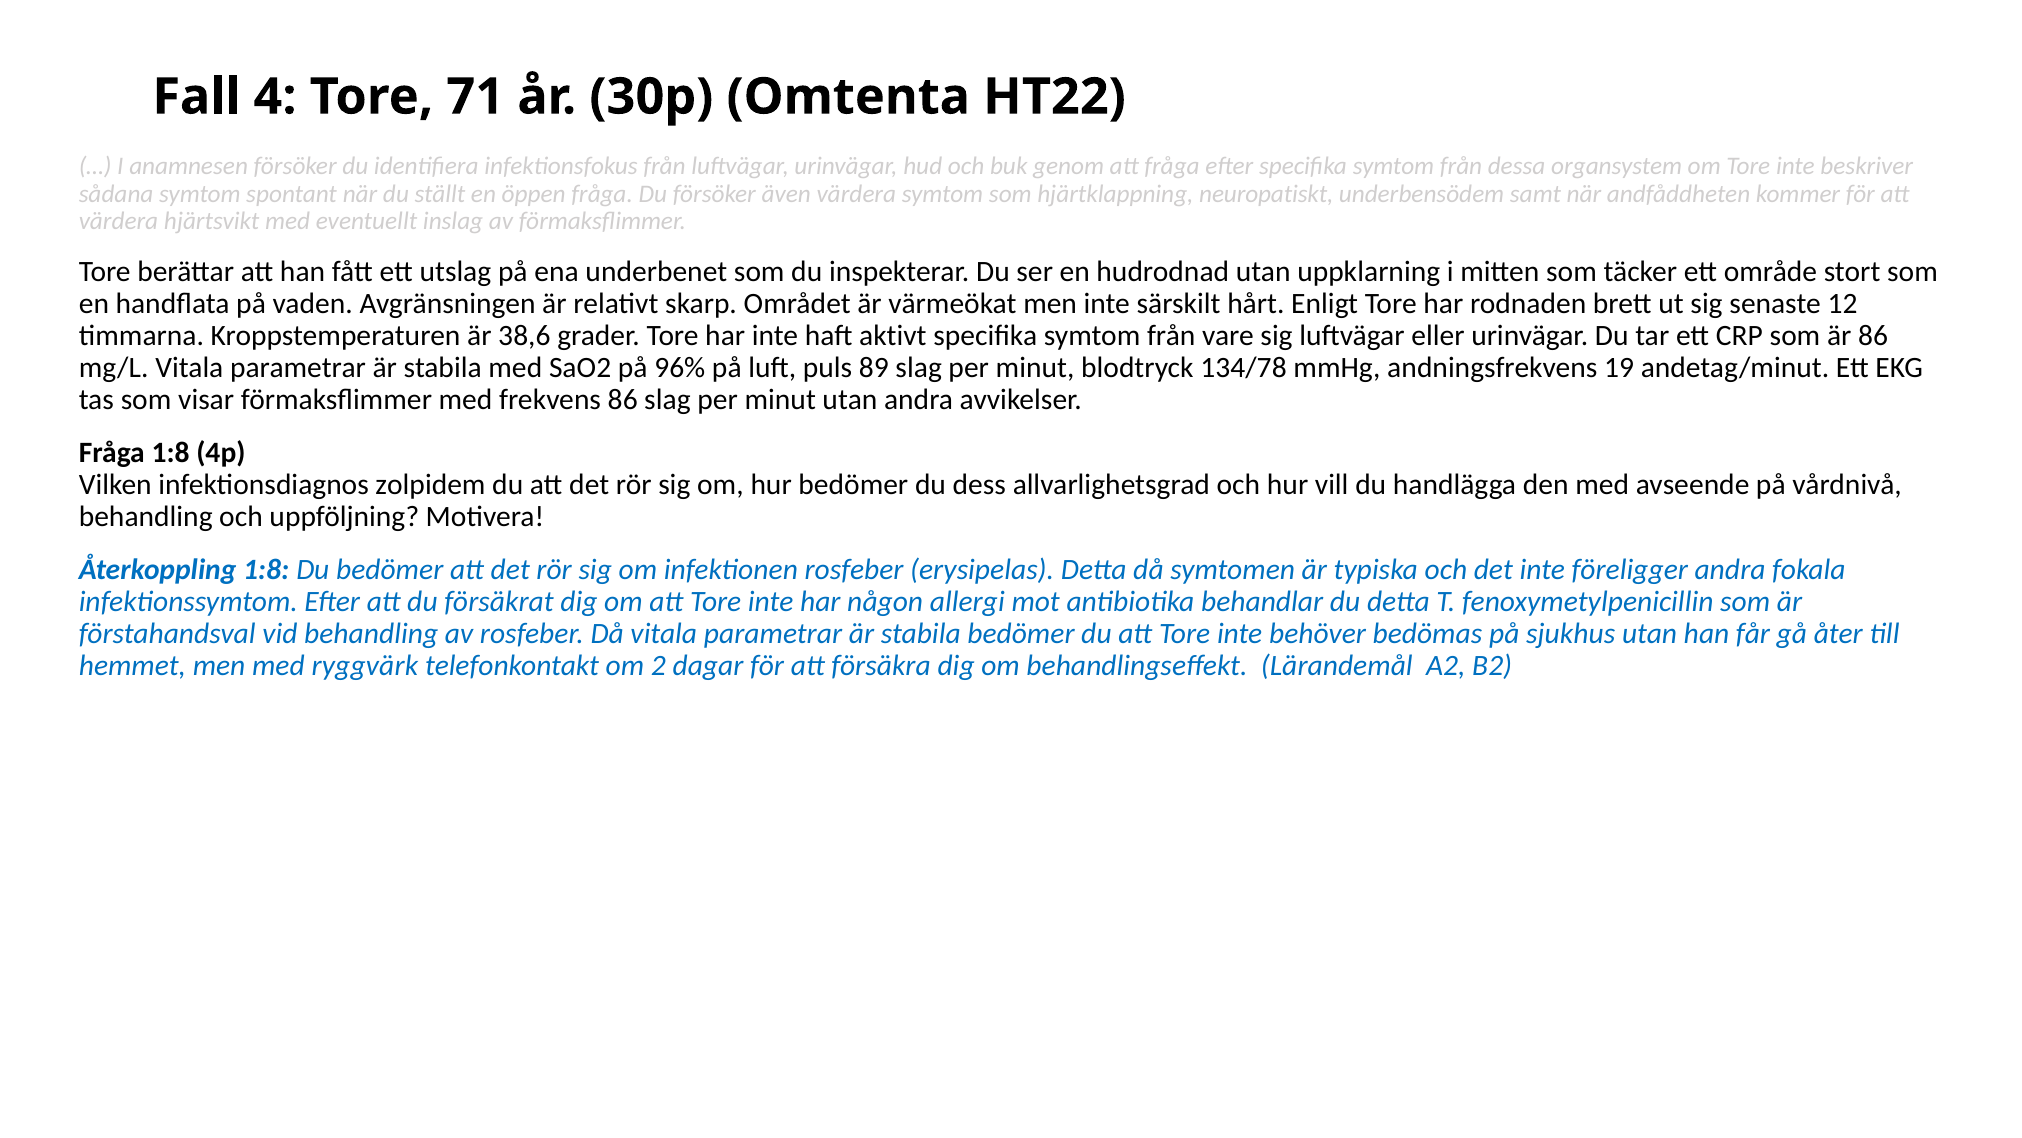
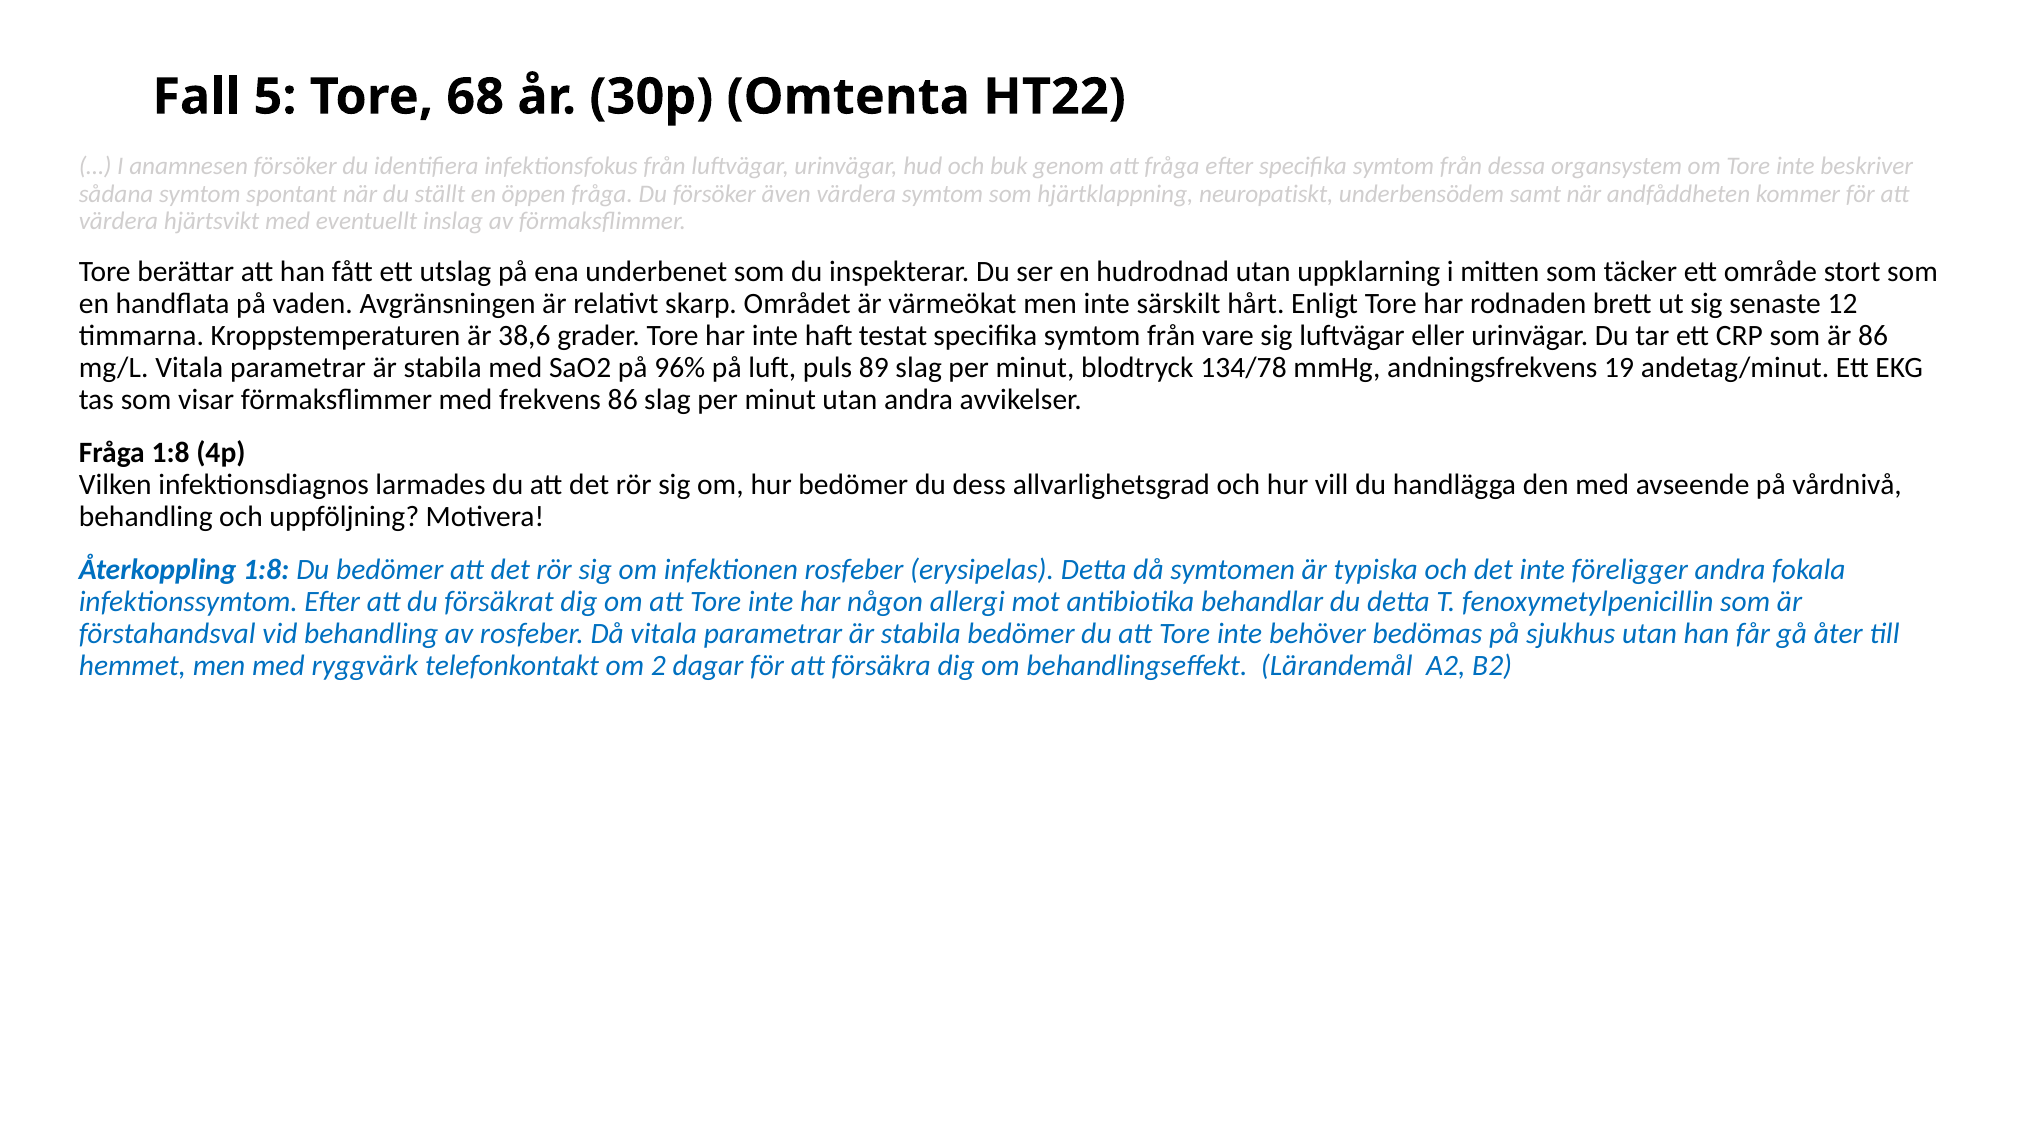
4: 4 -> 5 (275, 97)
71: 71 -> 68 (475, 97)
aktivt: aktivt -> testat (893, 335)
zolpidem: zolpidem -> larmades (431, 484)
